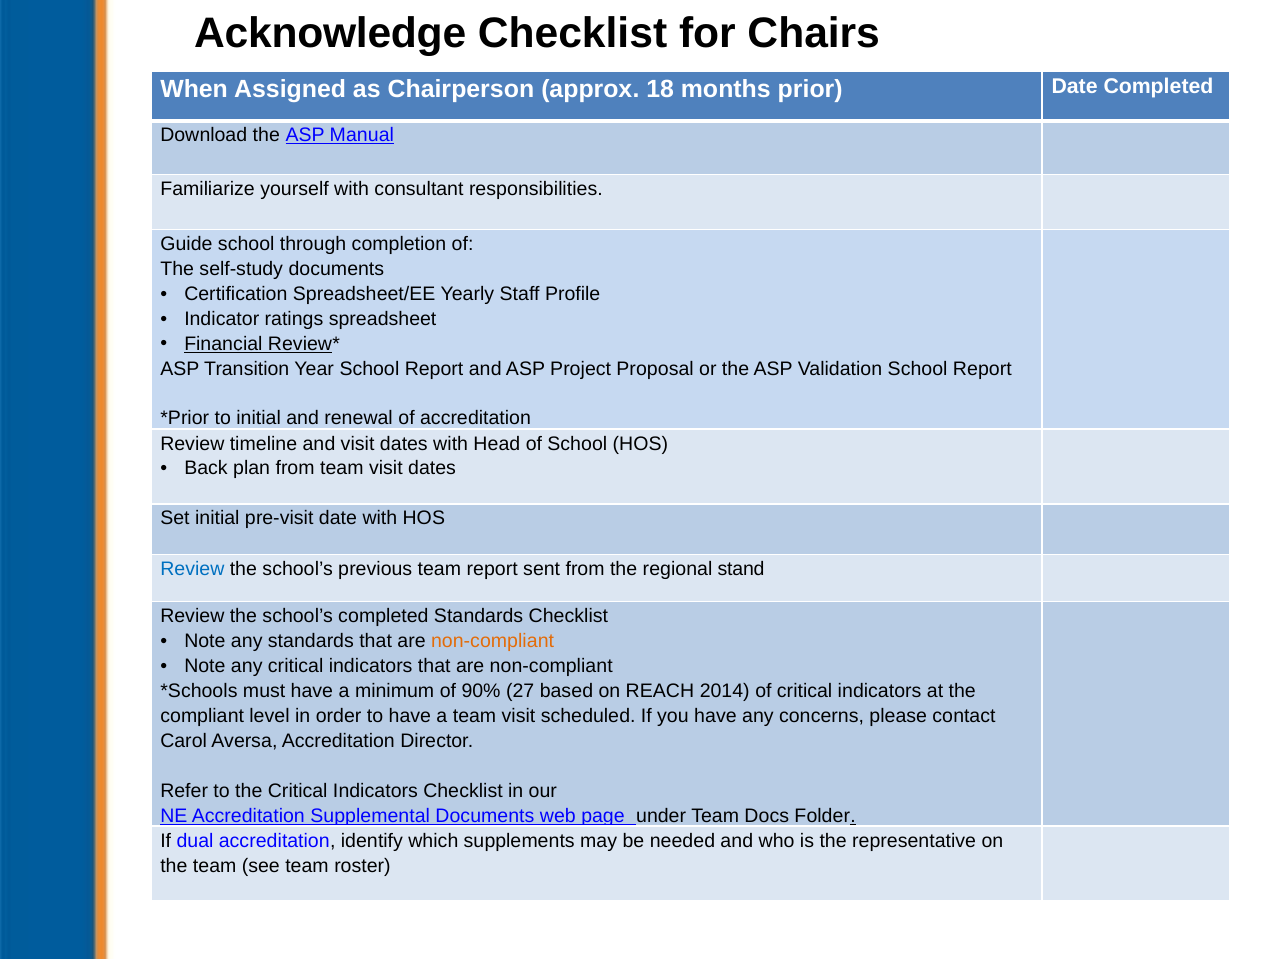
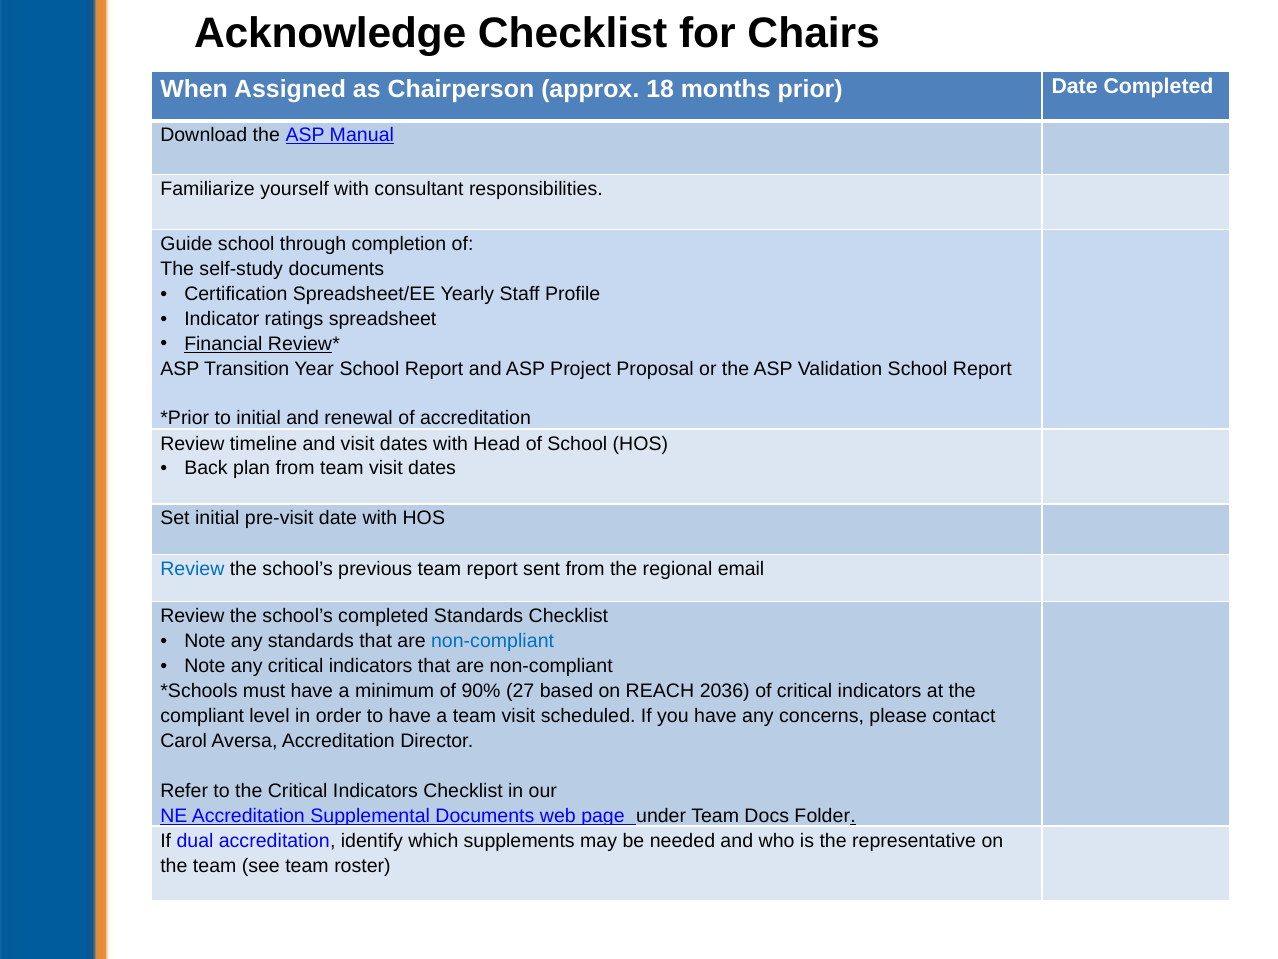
stand: stand -> email (741, 569)
non-compliant colour: orange -> blue (493, 641)
2014: 2014 -> 2036 (725, 690)
